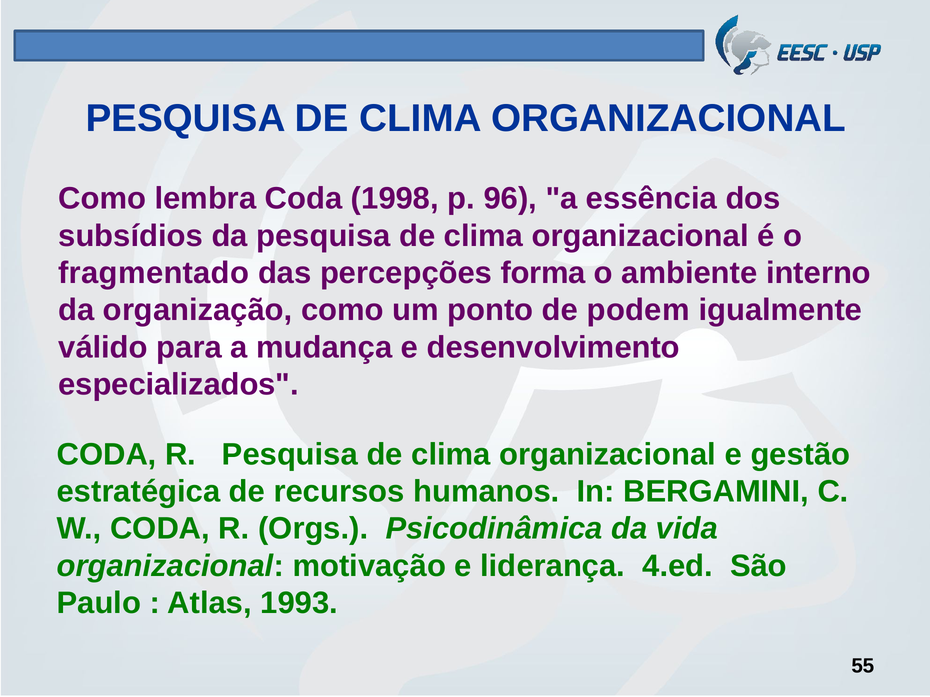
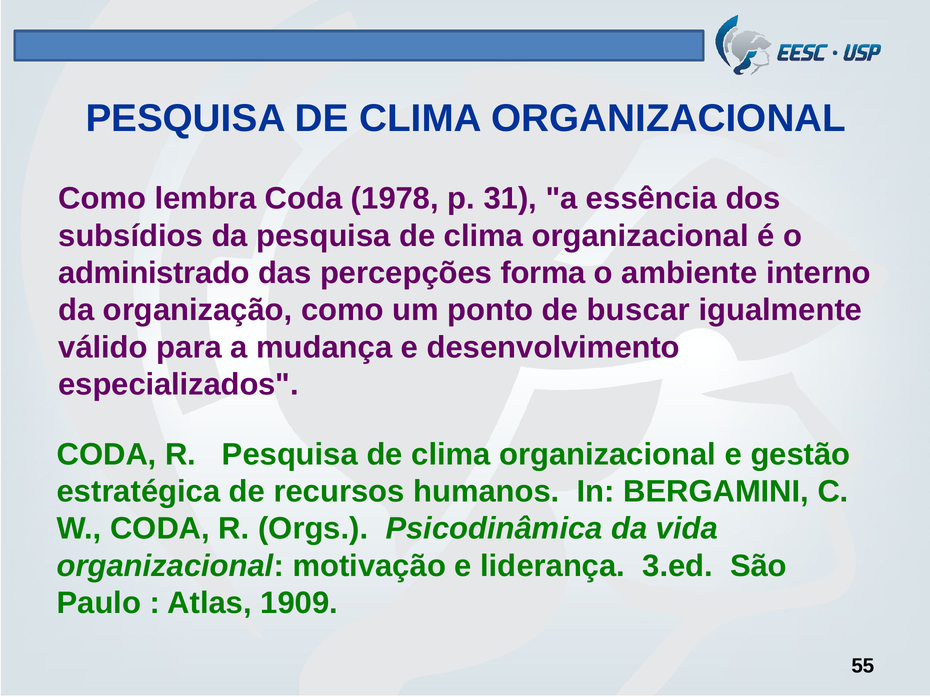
1998: 1998 -> 1978 (395, 199)
96: 96 -> 31 (510, 199)
fragmentado: fragmentado -> administrado (154, 273)
podem: podem -> buscar (638, 310)
4.ed: 4.ed -> 3.ed (678, 566)
1993: 1993 -> 1909 (299, 603)
